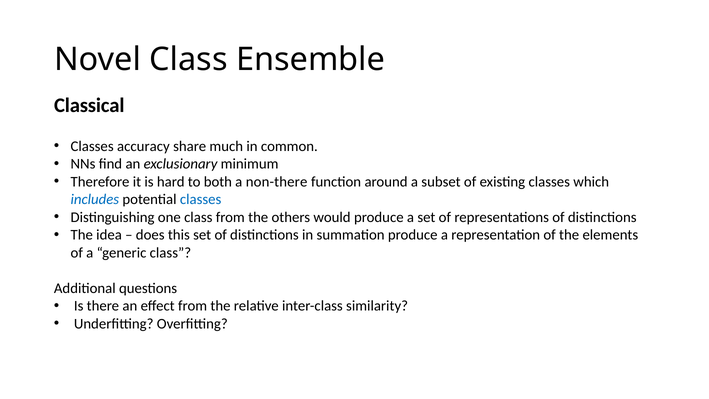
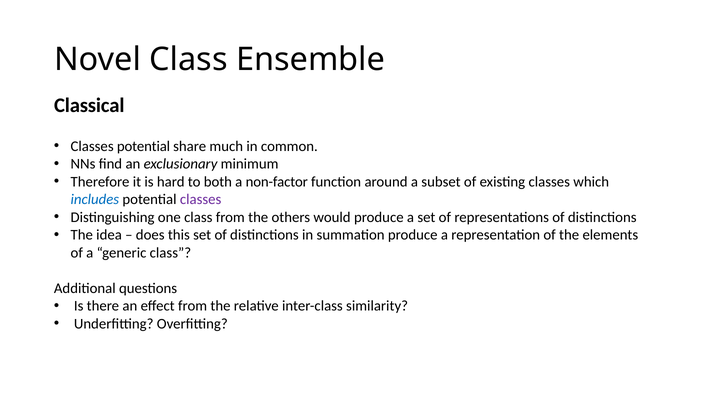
Classes accuracy: accuracy -> potential (143, 146)
non-there: non-there -> non-factor (277, 182)
classes colour: blue -> purple (201, 199)
